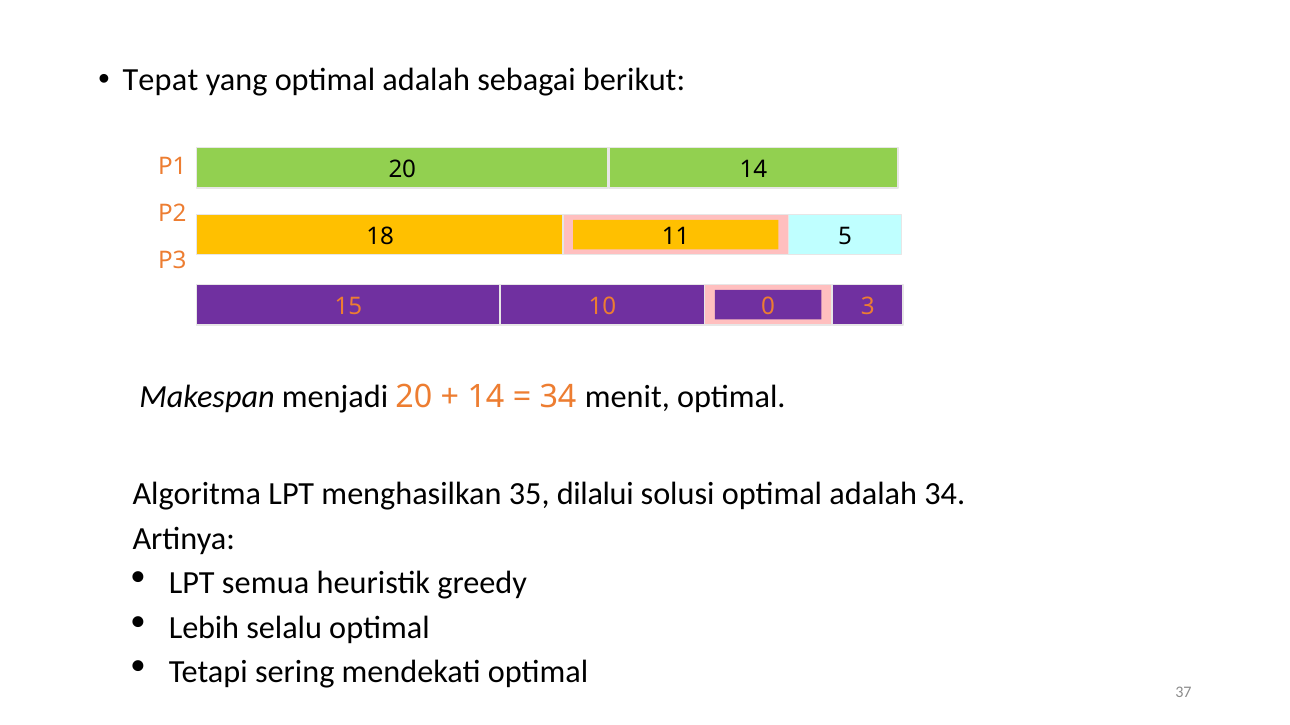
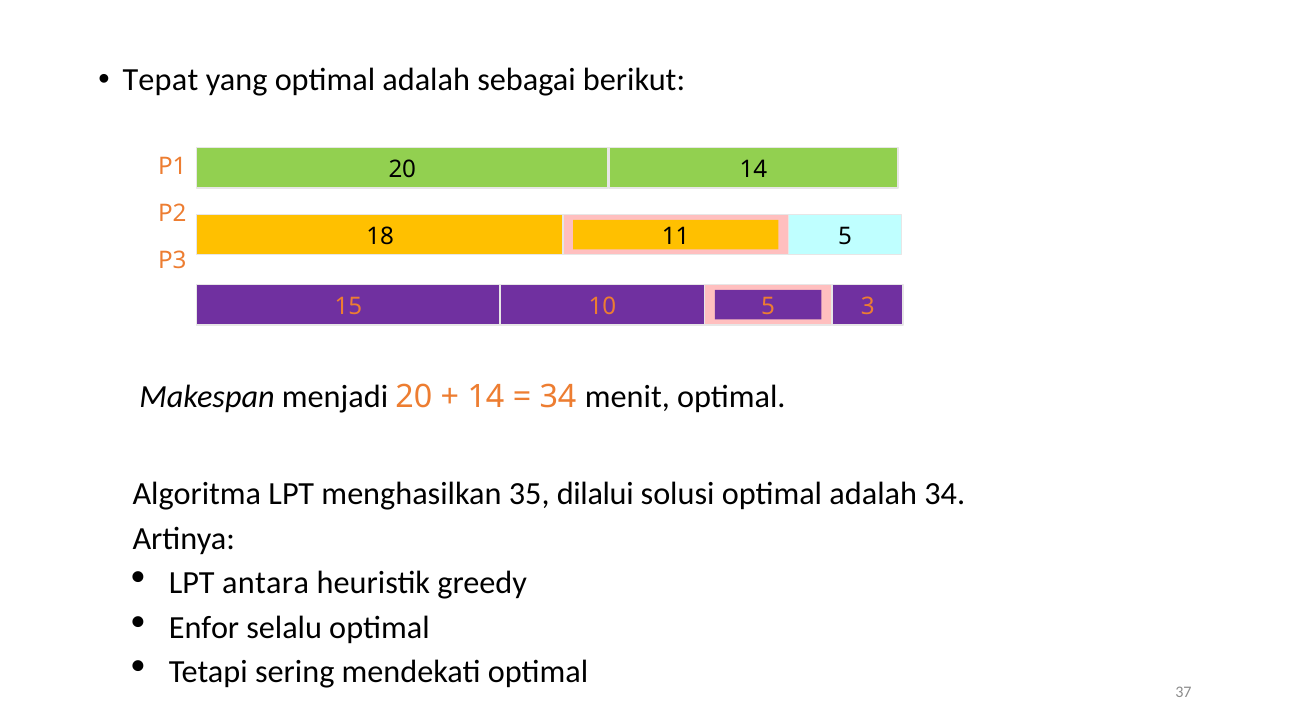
10 0: 0 -> 5 (768, 307)
semua: semua -> antara (266, 584)
Lebih: Lebih -> Enfor (204, 628)
